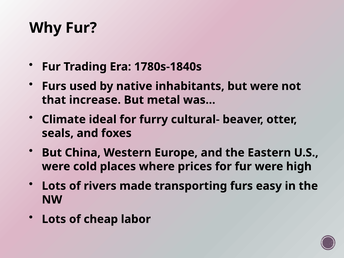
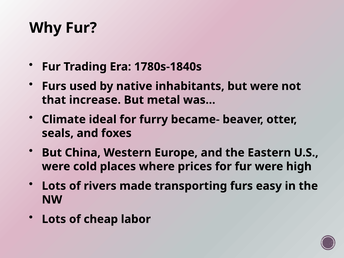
cultural-: cultural- -> became- (195, 119)
